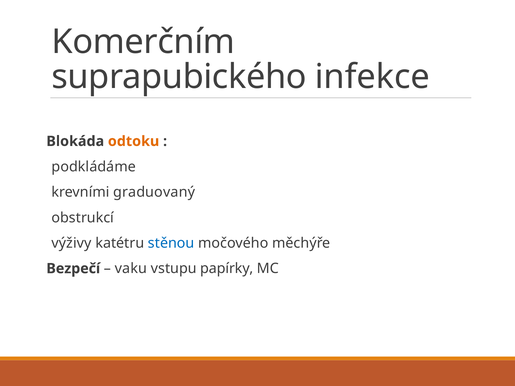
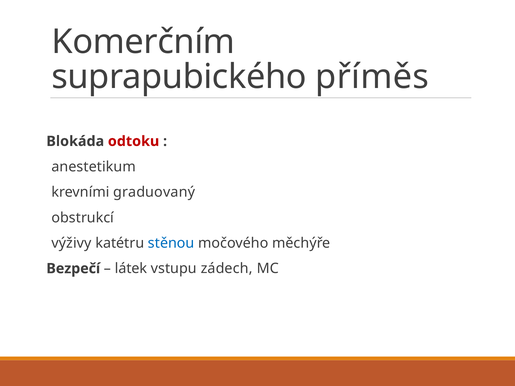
infekce: infekce -> příměs (372, 77)
odtoku colour: orange -> red (134, 141)
podkládáme: podkládáme -> anestetikum (94, 167)
vaku: vaku -> látek (131, 269)
papírky: papírky -> zádech (227, 269)
